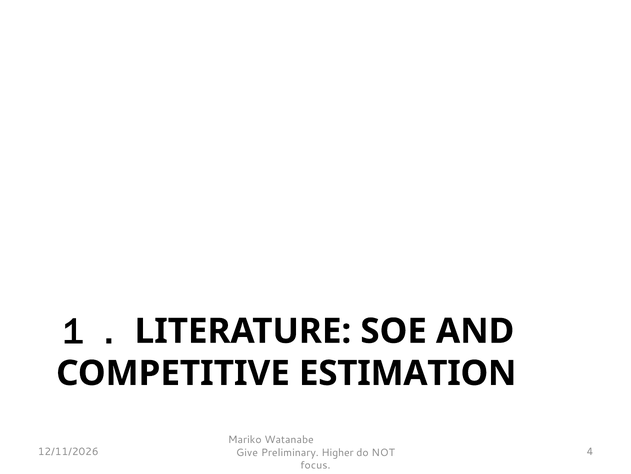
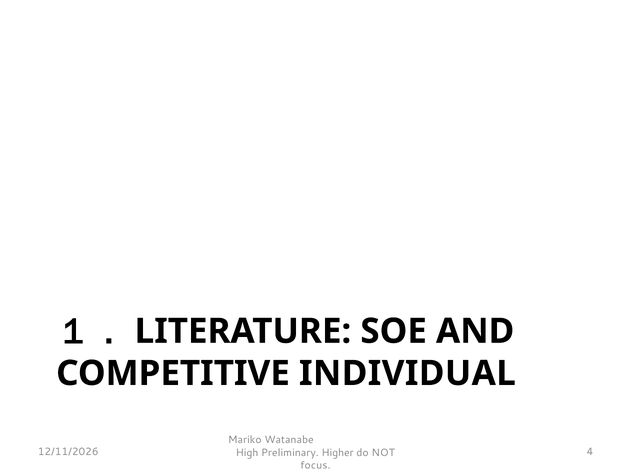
ESTIMATION: ESTIMATION -> INDIVIDUAL (407, 373)
Give: Give -> High (247, 452)
